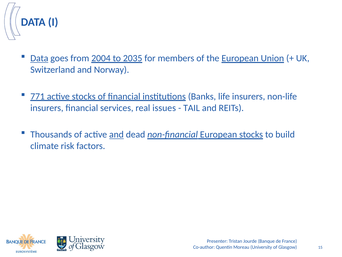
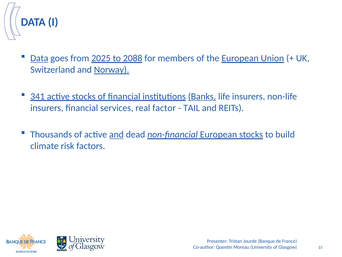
2004: 2004 -> 2025 (101, 58)
2035: 2035 -> 2088 (133, 58)
Norway underline: none -> present (112, 70)
771: 771 -> 341 (38, 96)
Banks underline: none -> present (202, 96)
issues: issues -> factor (164, 108)
